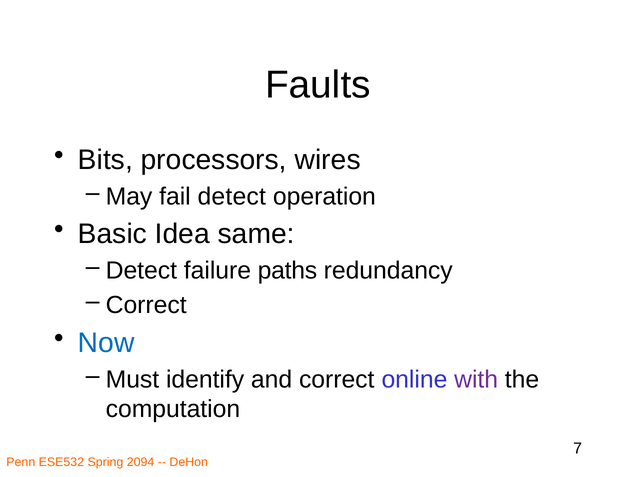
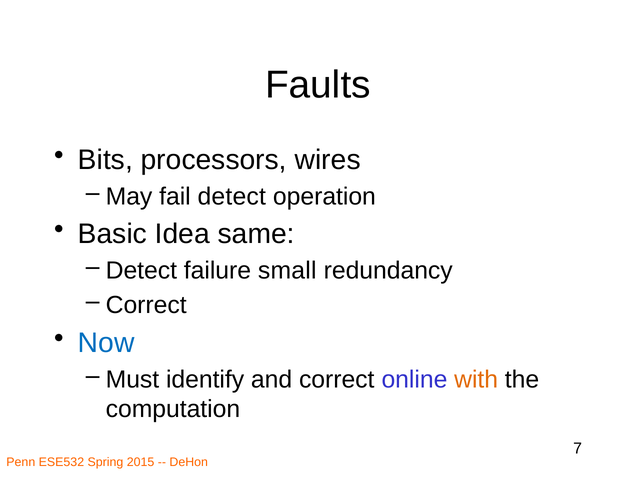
paths: paths -> small (287, 271)
with colour: purple -> orange (476, 380)
2094: 2094 -> 2015 (141, 462)
